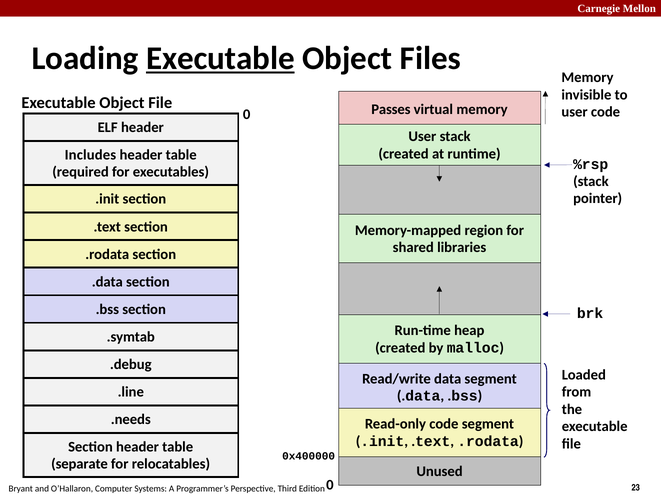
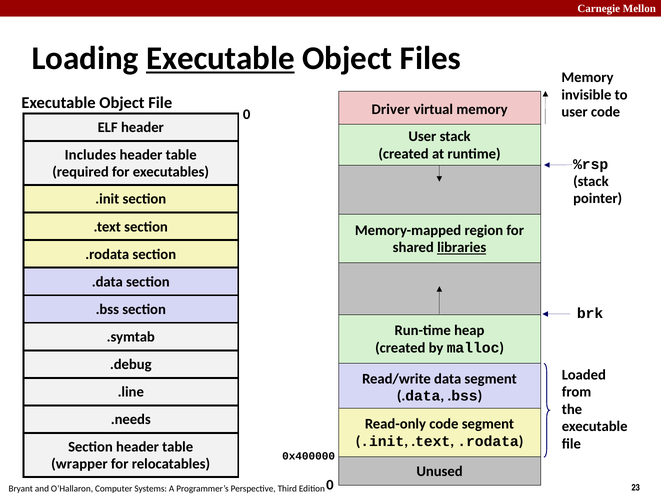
Passes: Passes -> Driver (391, 109)
libraries underline: none -> present (462, 247)
separate: separate -> wrapper (79, 464)
